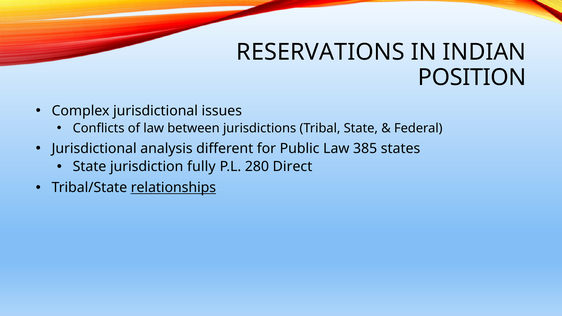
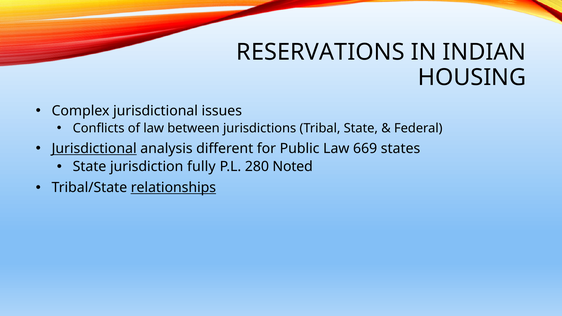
POSITION: POSITION -> HOUSING (472, 78)
Jurisdictional underline: none -> present (94, 149)
385: 385 -> 669 (365, 149)
Direct: Direct -> Noted (293, 167)
